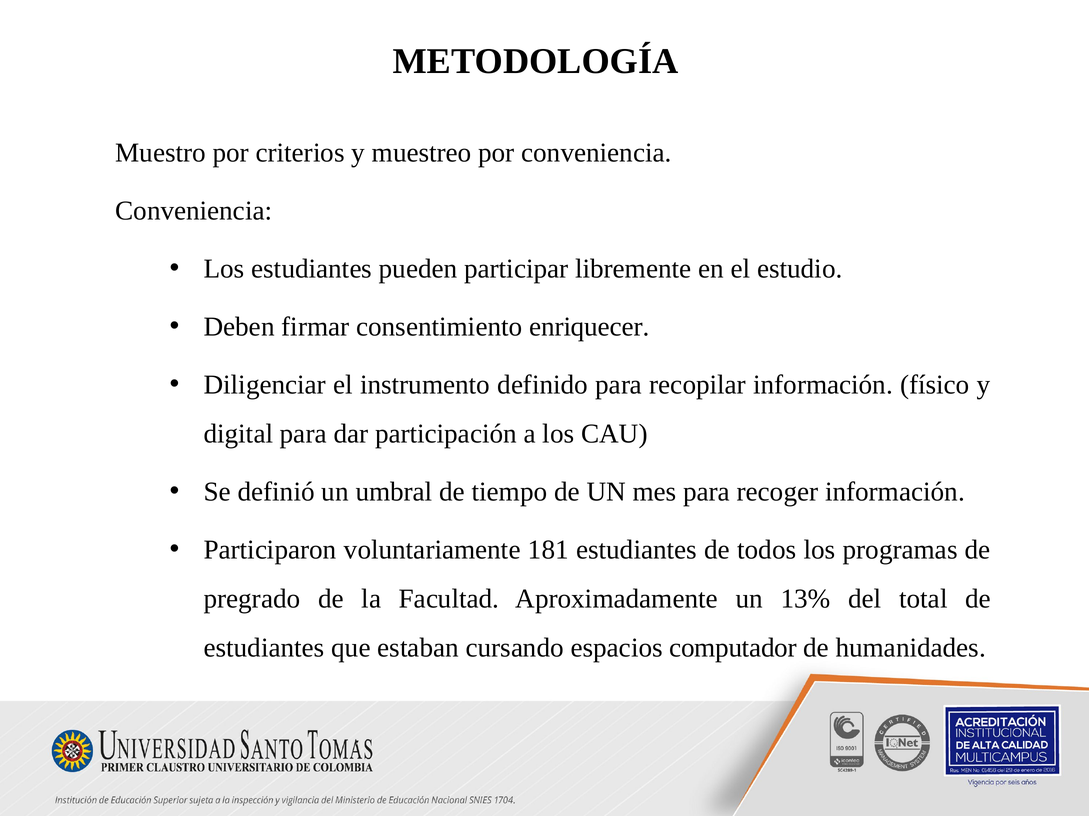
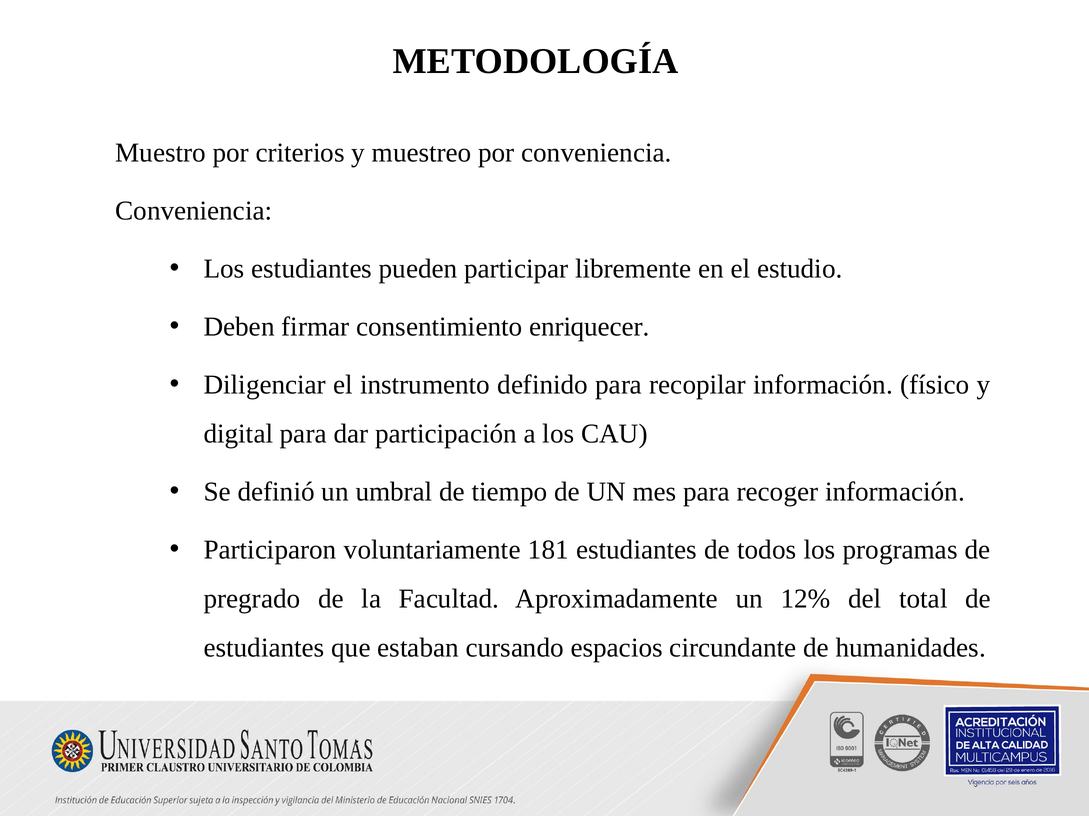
13%: 13% -> 12% (805, 599)
computador: computador -> circundante (733, 648)
